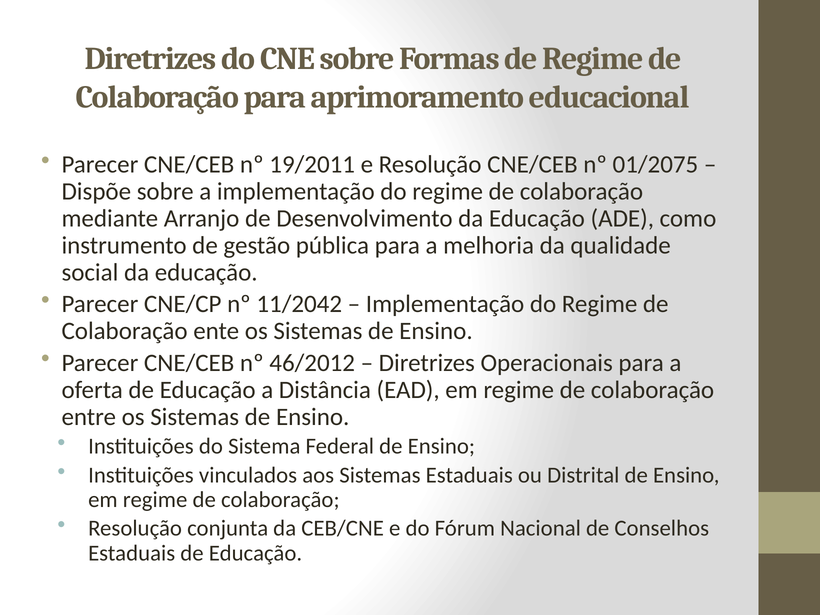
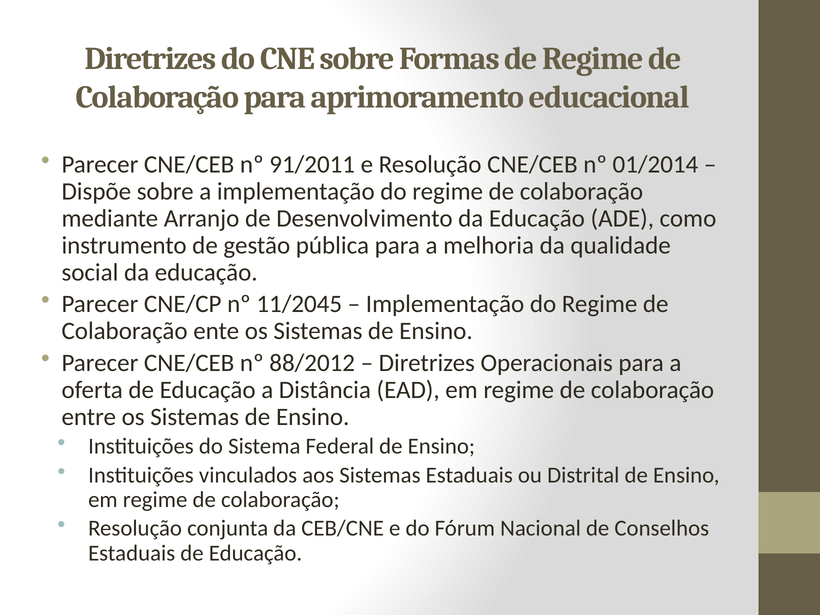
19/2011: 19/2011 -> 91/2011 (312, 164)
01/2075: 01/2075 -> 01/2014 (655, 164)
11/2042: 11/2042 -> 11/2045 (299, 304)
46/2012: 46/2012 -> 88/2012 (312, 363)
